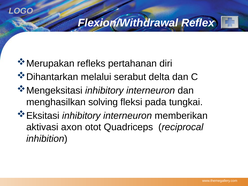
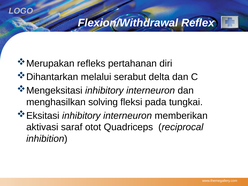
axon: axon -> saraf (72, 127)
